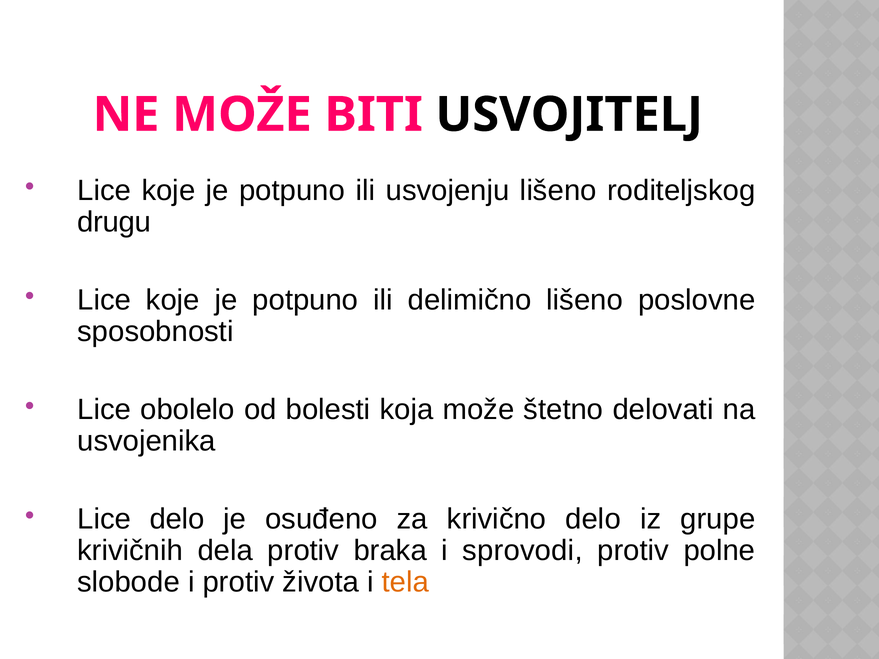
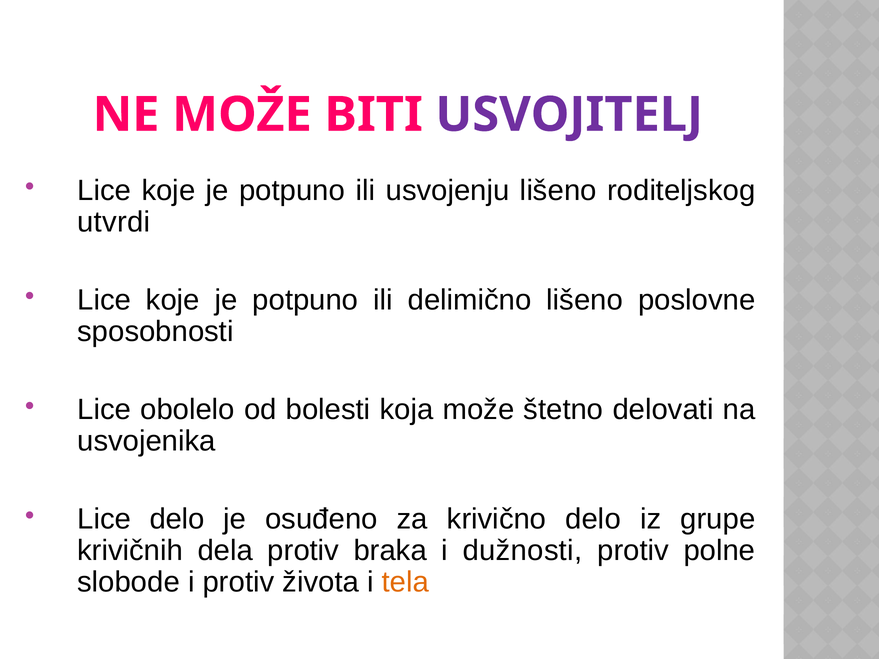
USVOJITELJ colour: black -> purple (569, 115)
drugu: drugu -> utvrdi (114, 222)
sprovodi: sprovodi -> dužnosti (523, 551)
